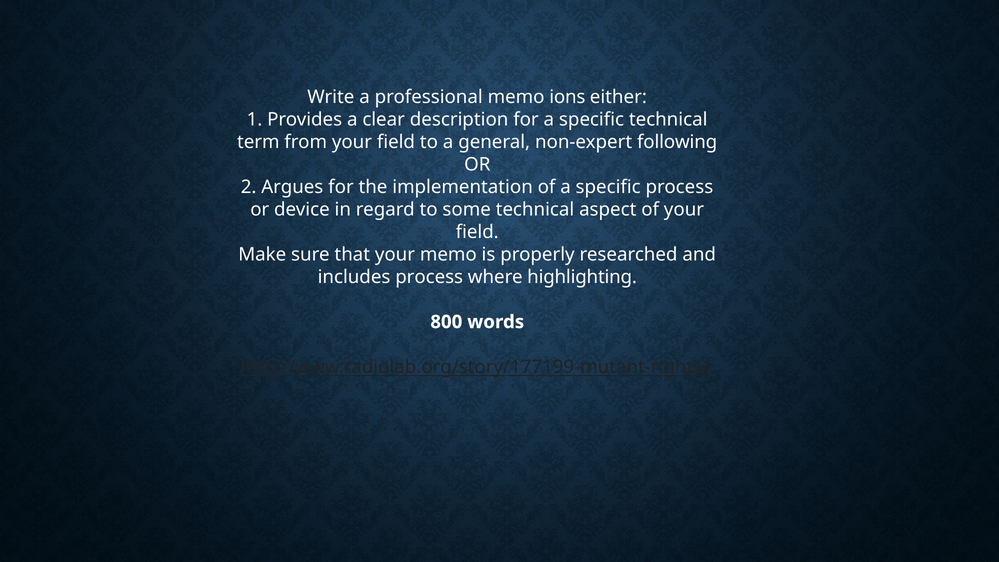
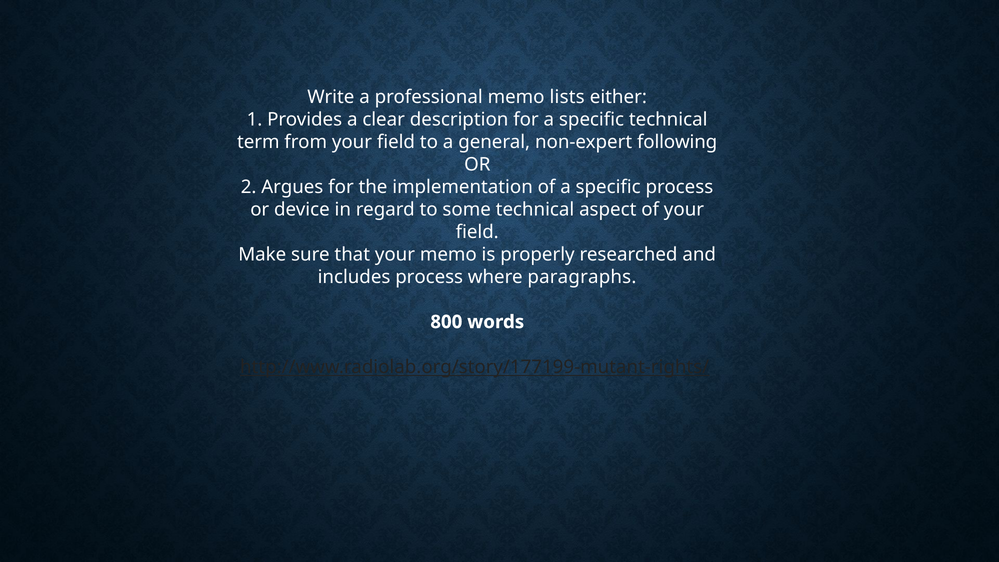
ions: ions -> lists (567, 97)
highlighting: highlighting -> paragraphs (582, 277)
